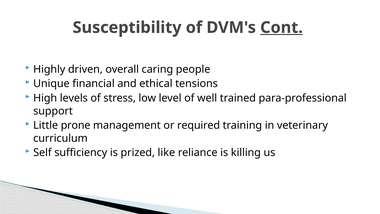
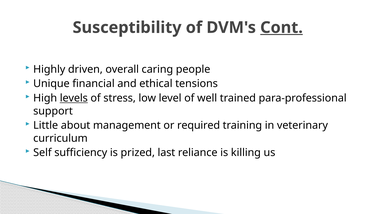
levels underline: none -> present (74, 98)
prone: prone -> about (76, 125)
like: like -> last (166, 153)
